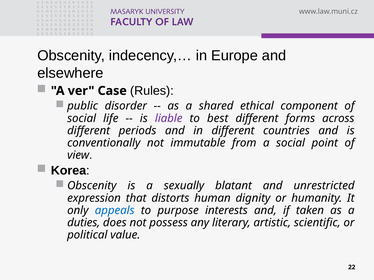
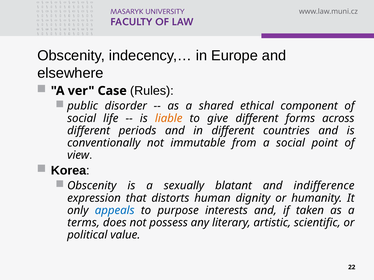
liable colour: purple -> orange (169, 118)
best: best -> give (218, 118)
unrestricted: unrestricted -> indifference (324, 186)
duties: duties -> terms (84, 223)
